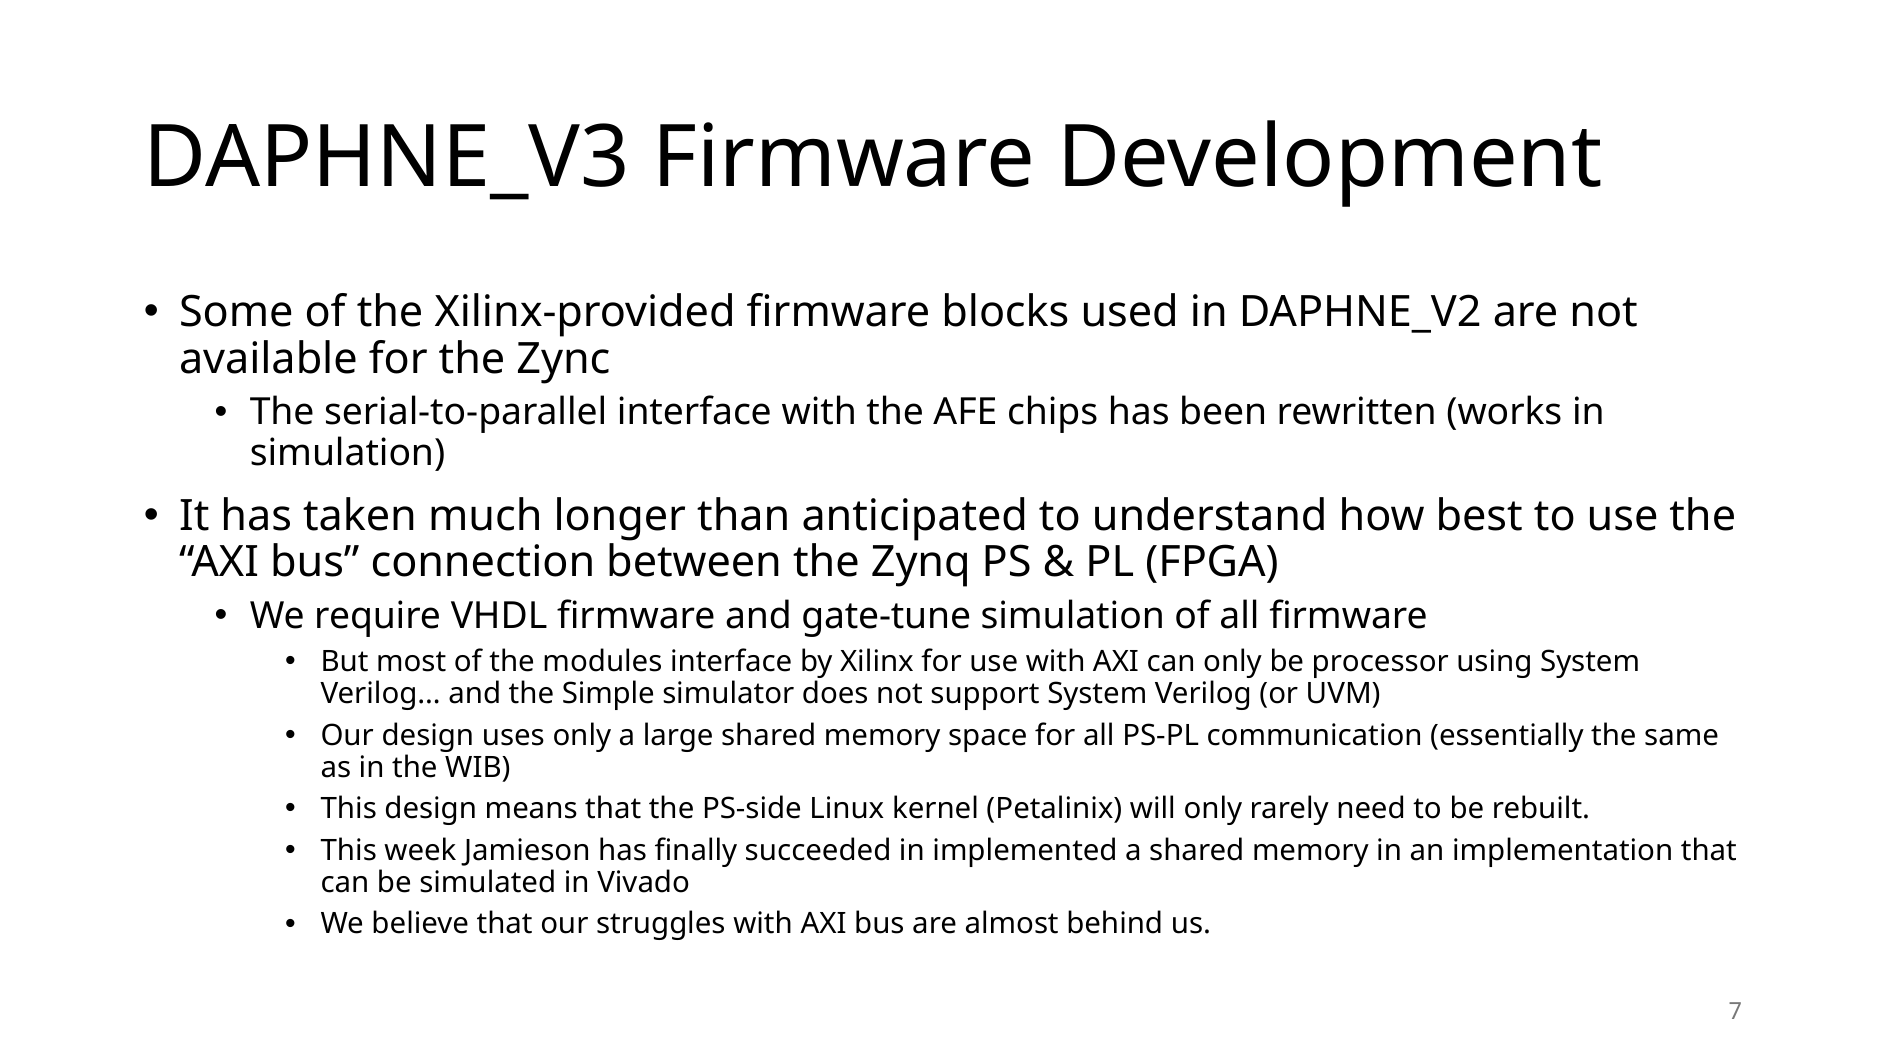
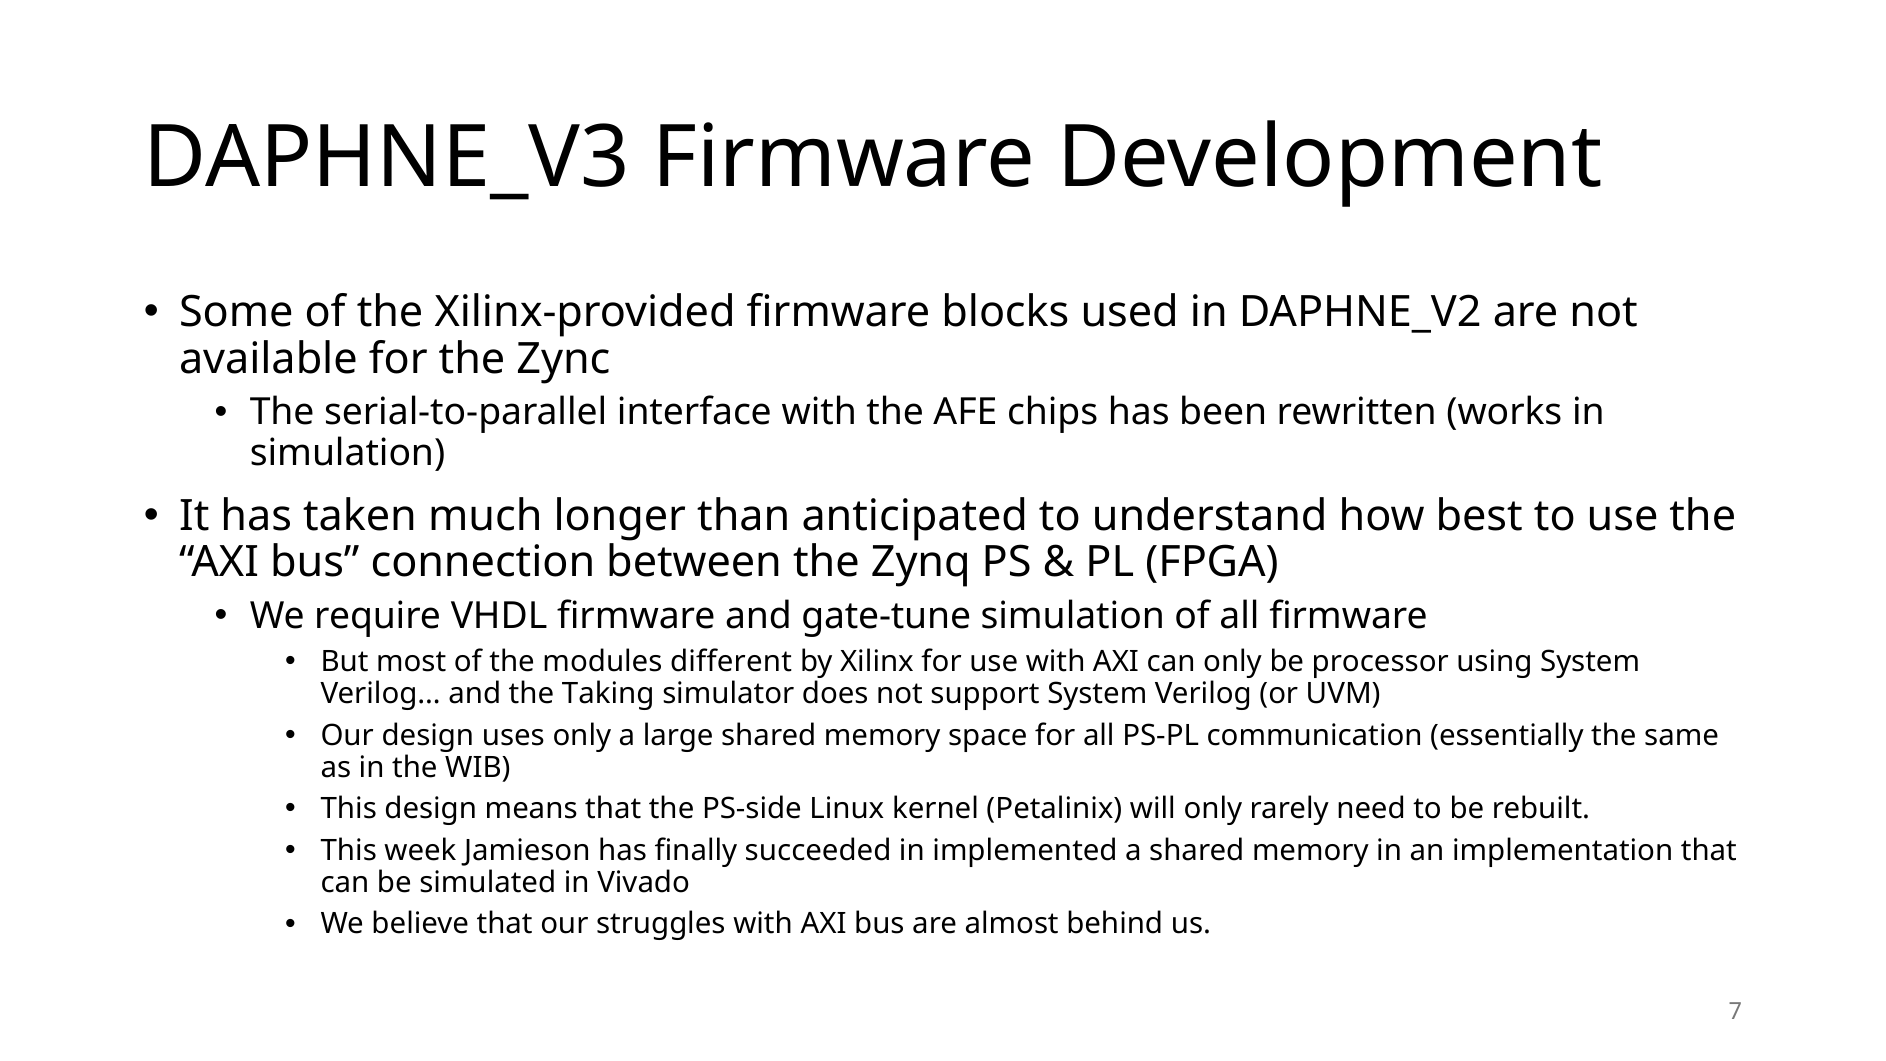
modules interface: interface -> different (731, 662)
Simple: Simple -> Taking (608, 694)
